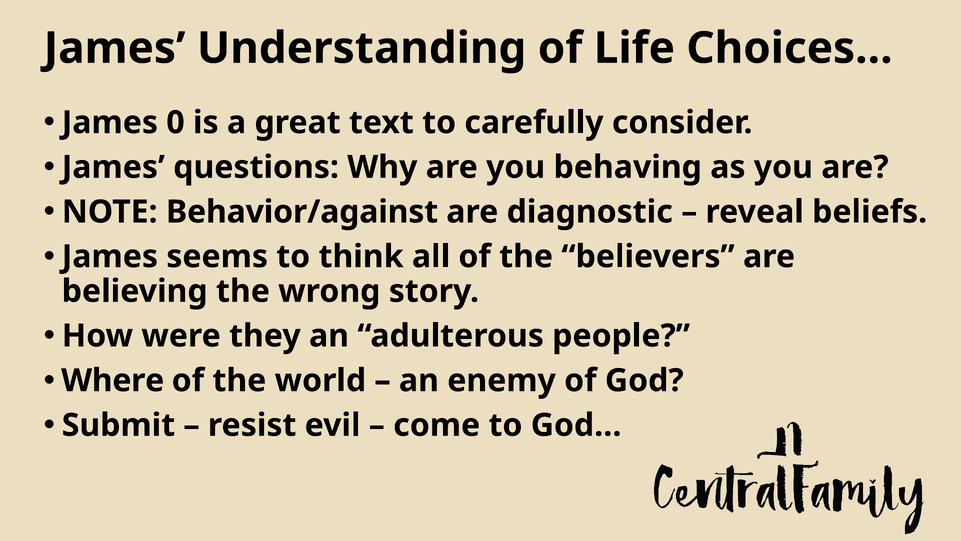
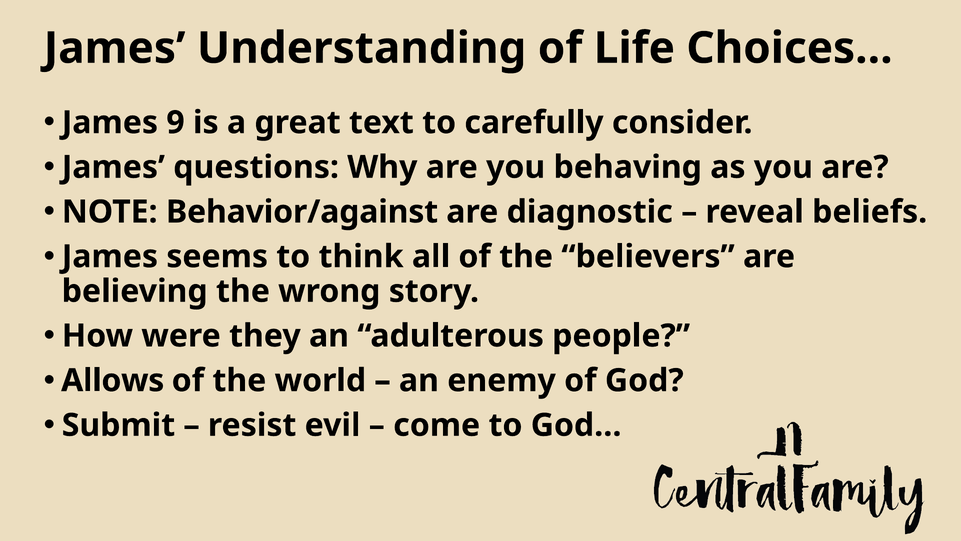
0: 0 -> 9 (175, 122)
Where: Where -> Allows (113, 380)
